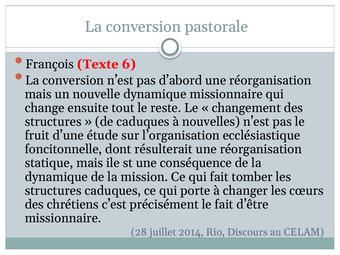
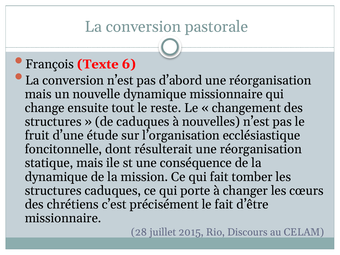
2014: 2014 -> 2015 (191, 232)
